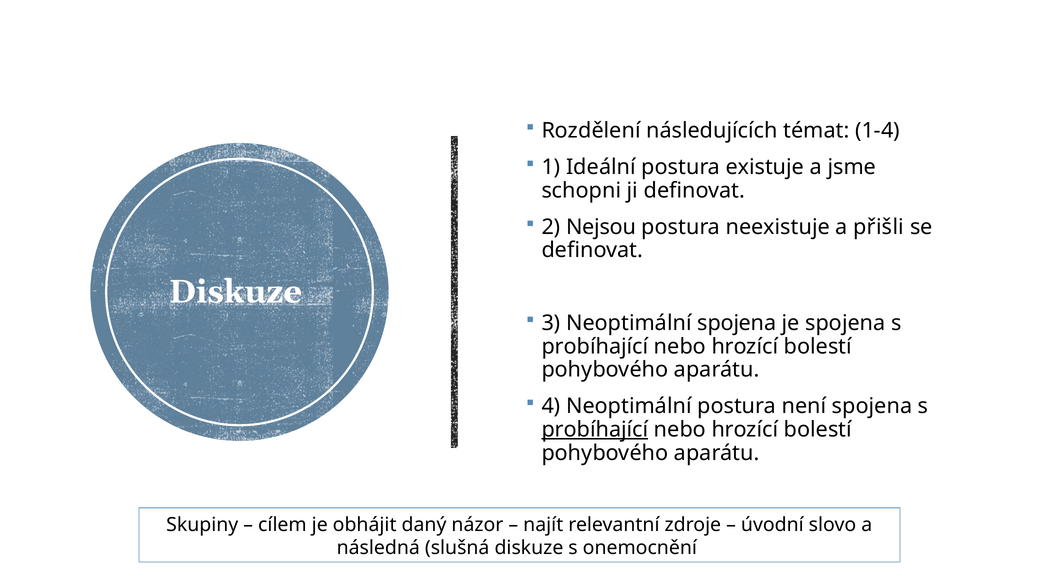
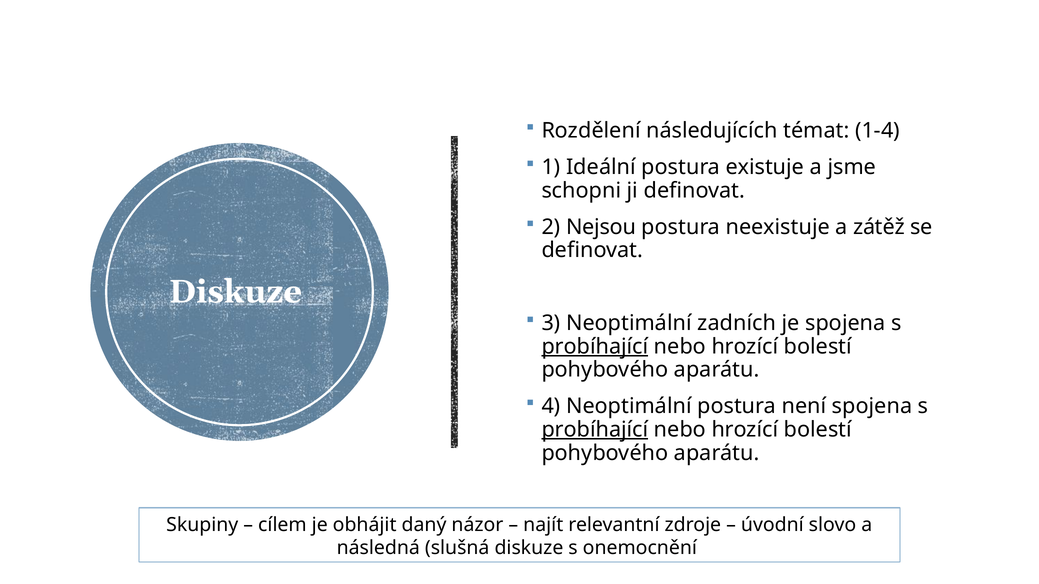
přišli: přišli -> zátěž (879, 227)
Neoptimální spojena: spojena -> zadních (737, 323)
probíhající underline: none -> present (595, 347)
